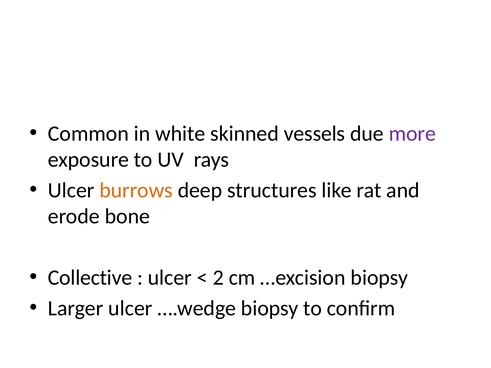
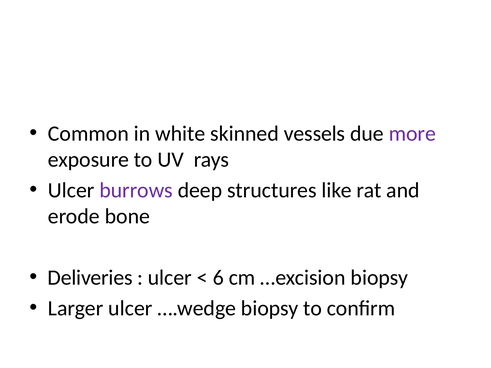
burrows colour: orange -> purple (136, 190)
Collective: Collective -> Deliveries (90, 278)
2: 2 -> 6 (218, 278)
